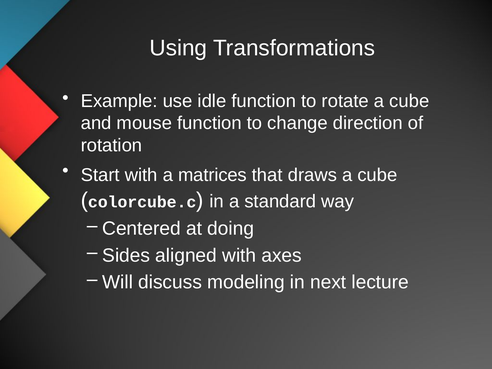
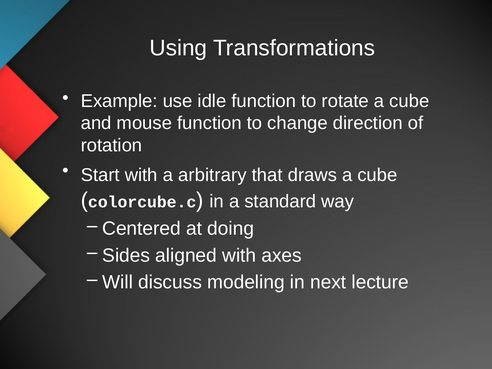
matrices: matrices -> arbitrary (212, 175)
